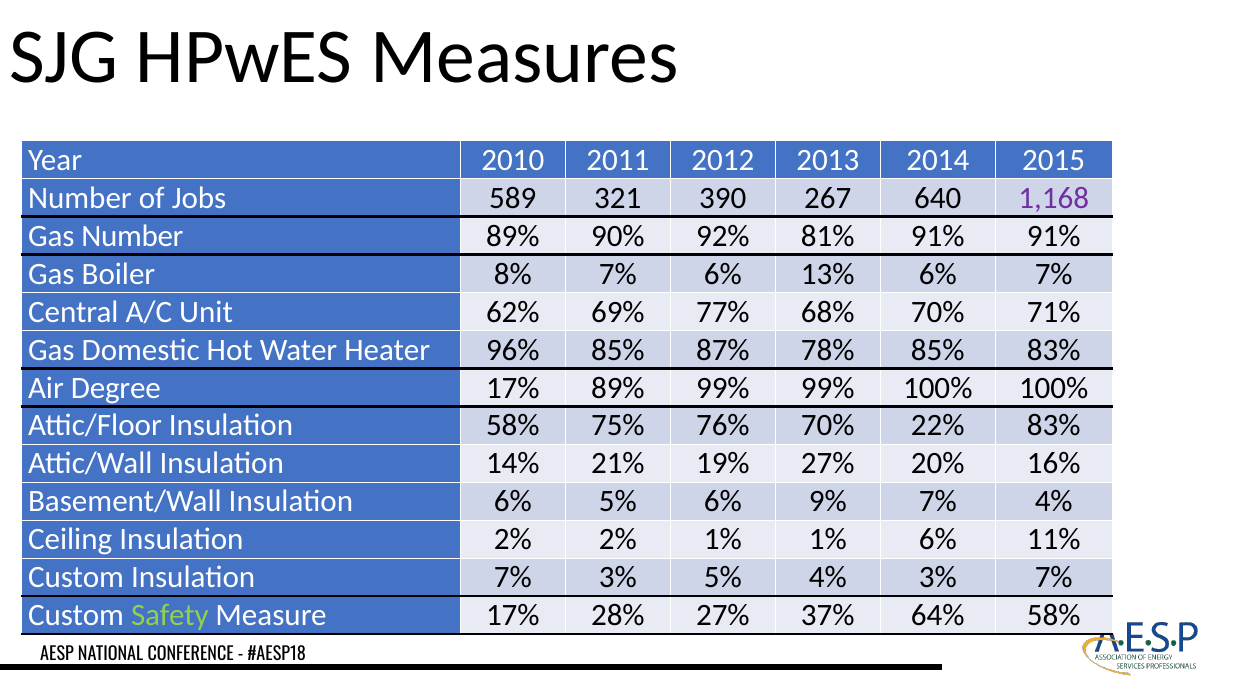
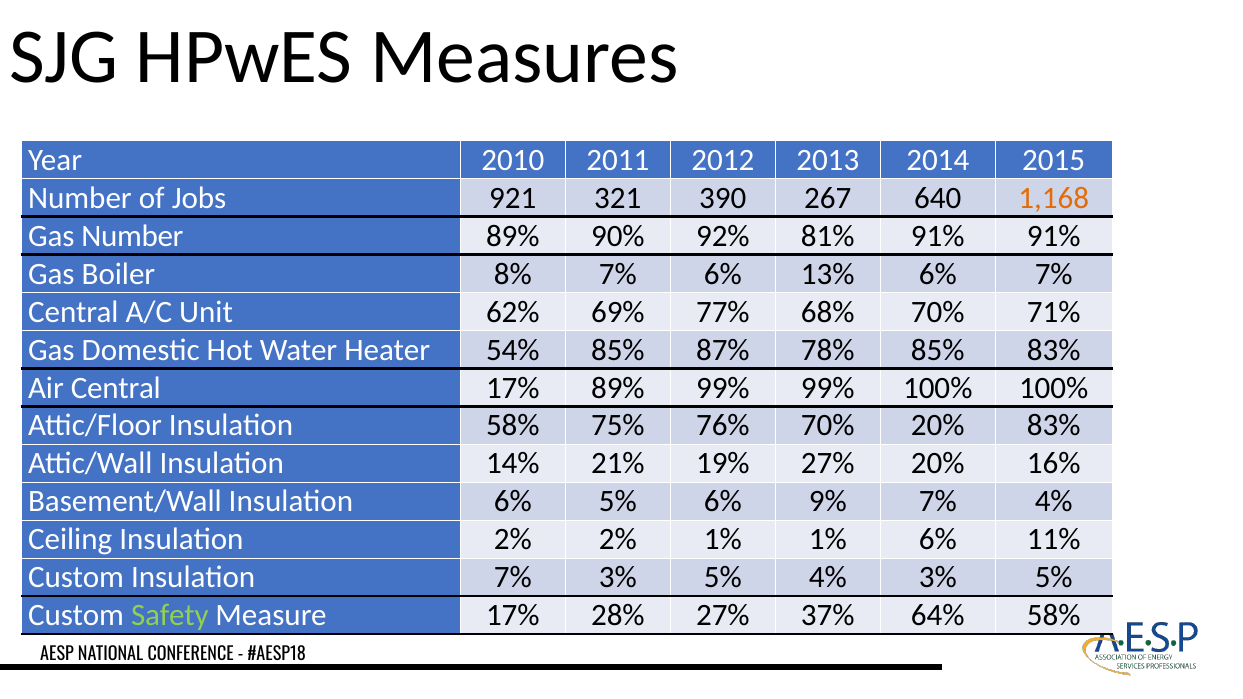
589: 589 -> 921 (513, 198)
1,168 colour: purple -> orange (1054, 198)
96%: 96% -> 54% (513, 350)
Air Degree: Degree -> Central (116, 388)
70% 22%: 22% -> 20% (938, 426)
4% 3% 7%: 7% -> 5% (1054, 578)
